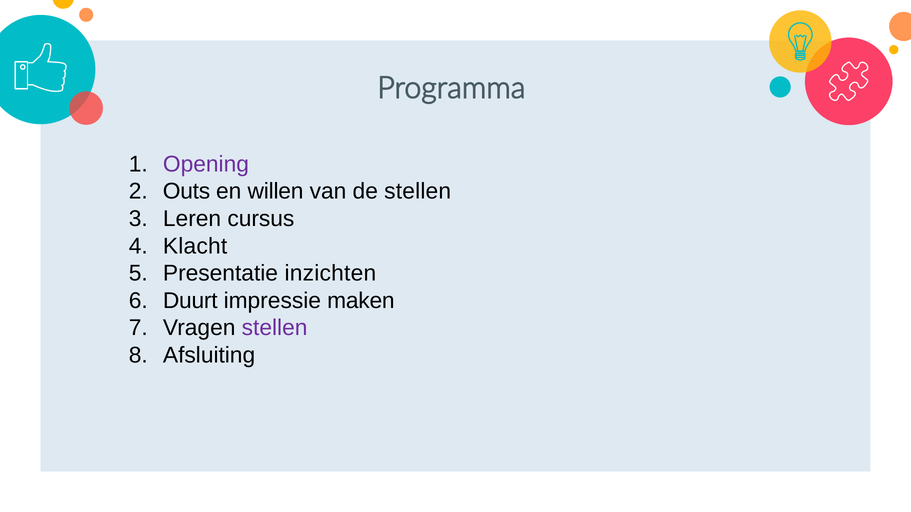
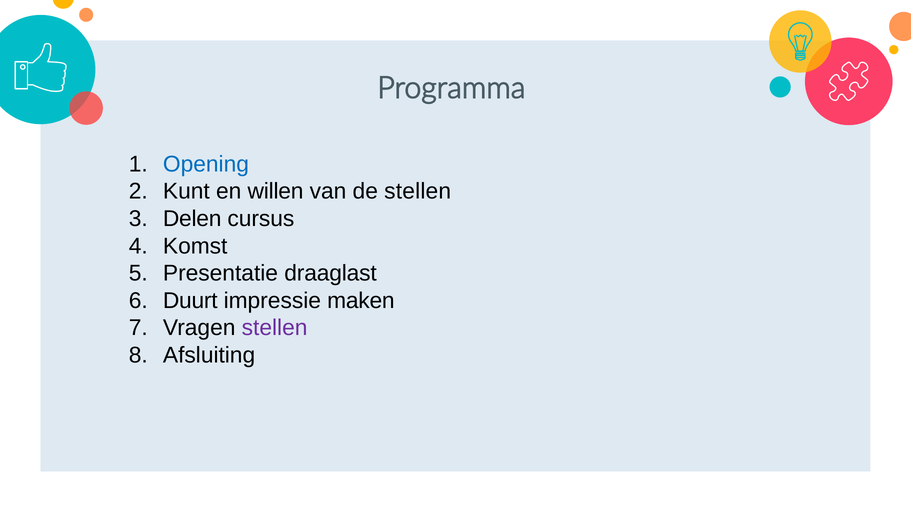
Opening colour: purple -> blue (206, 164)
Outs: Outs -> Kunt (186, 192)
Leren: Leren -> Delen (192, 219)
Klacht: Klacht -> Komst (195, 246)
inzichten: inzichten -> draaglast (331, 274)
